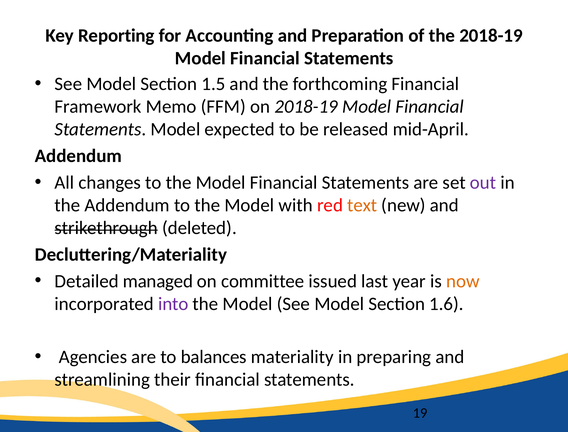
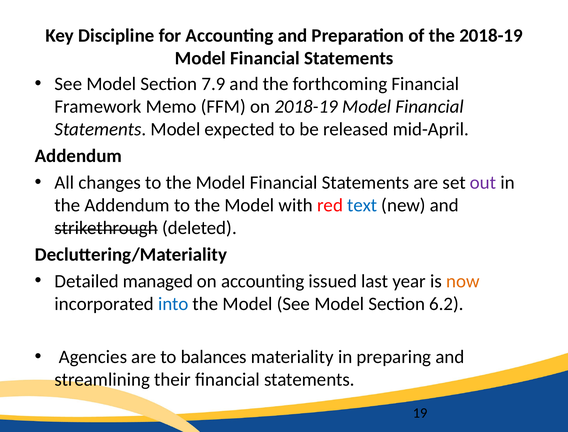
Reporting: Reporting -> Discipline (116, 35)
1.5: 1.5 -> 7.9 (213, 84)
text colour: orange -> blue (362, 205)
on committee: committee -> accounting (263, 281)
into colour: purple -> blue (173, 304)
1.6: 1.6 -> 6.2 (447, 304)
